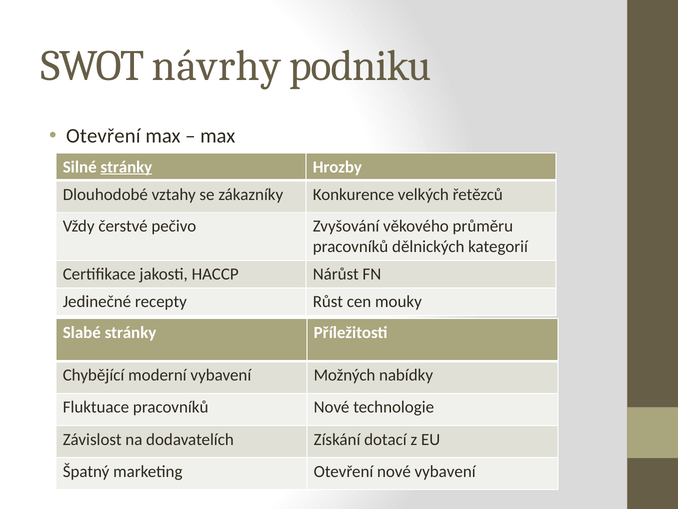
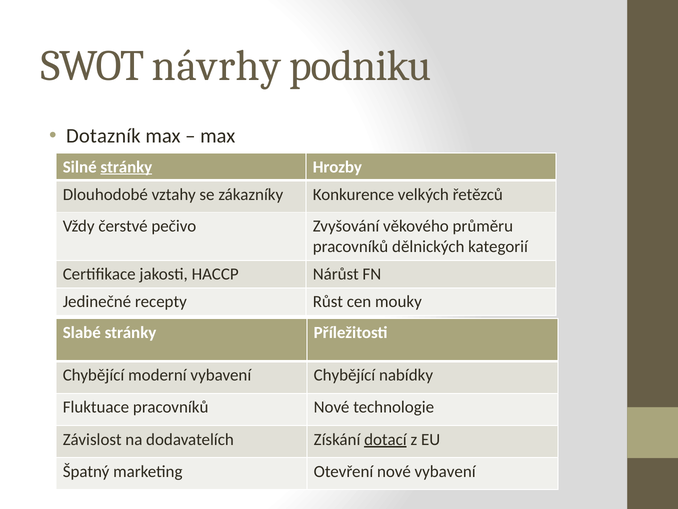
Otevření: Otevření -> Dotazník (103, 136)
vybavení Možných: Možných -> Chybějící (344, 375)
dotací underline: none -> present (385, 439)
